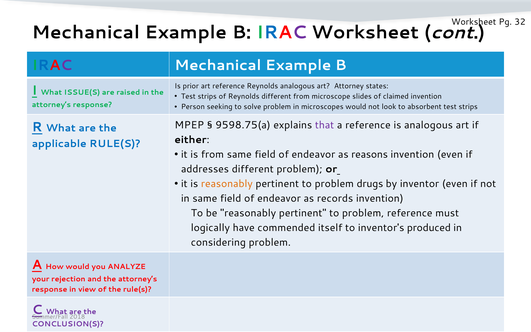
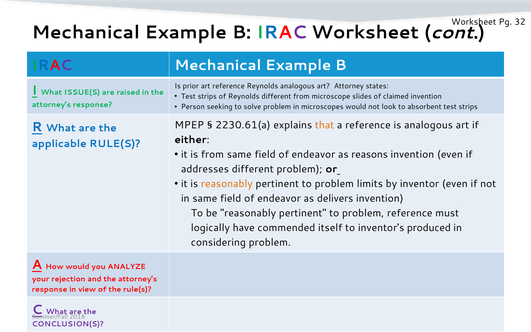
9598.75(a: 9598.75(a -> 2230.61(a (243, 125)
that colour: purple -> orange (325, 125)
drugs: drugs -> limits (370, 184)
records: records -> delivers (335, 198)
